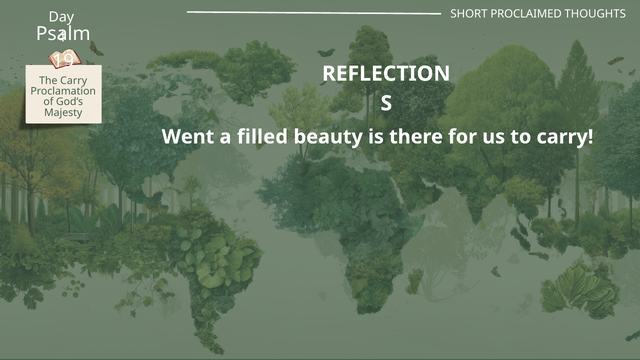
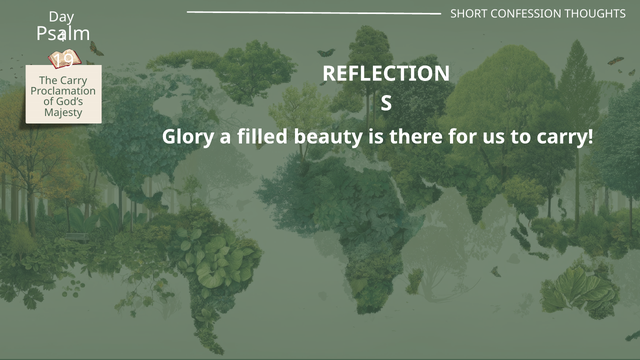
PROCLAIMED: PROCLAIMED -> CONFESSION (526, 14)
Went: Went -> Glory (188, 137)
